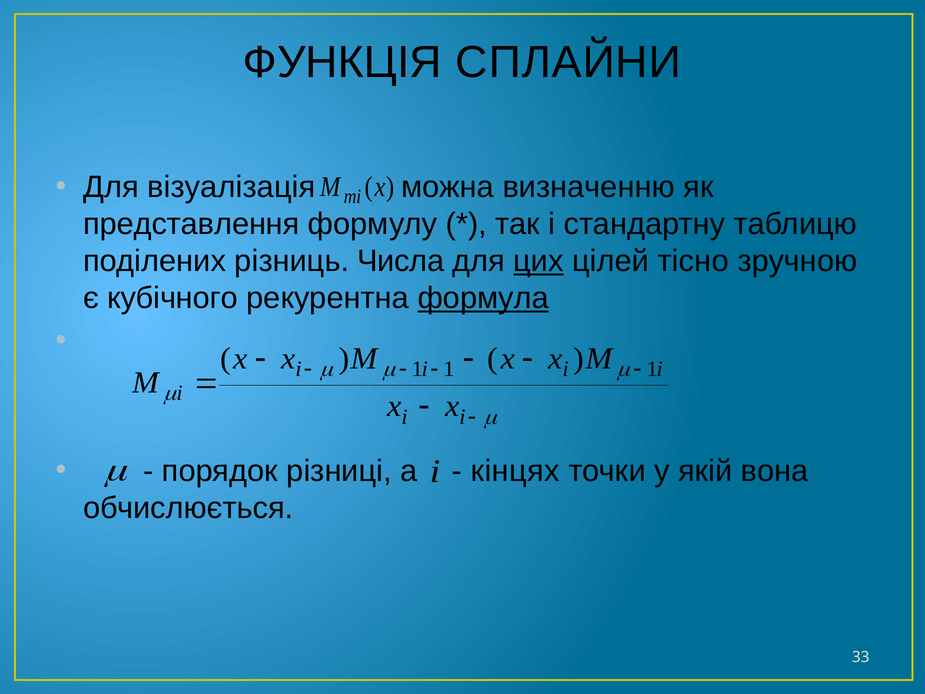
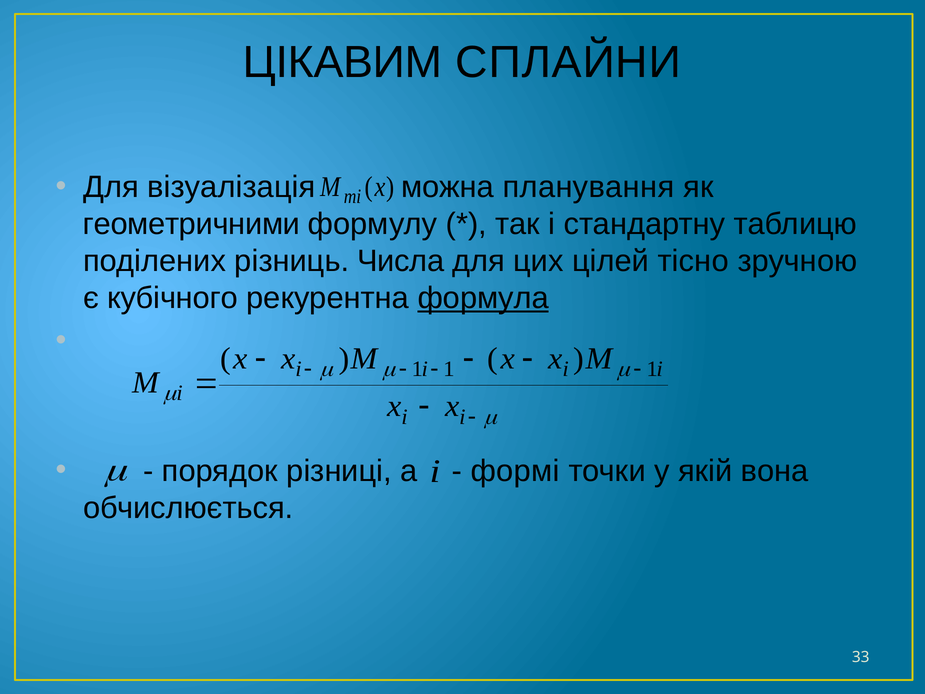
ФУНКЦІЯ: ФУНКЦІЯ -> ЦІКАВИМ (343, 63)
визначенню: визначенню -> планування (589, 187)
представлення: представлення -> геометричними (191, 224)
цих underline: present -> none (538, 261)
кінцях: кінцях -> формі (515, 471)
